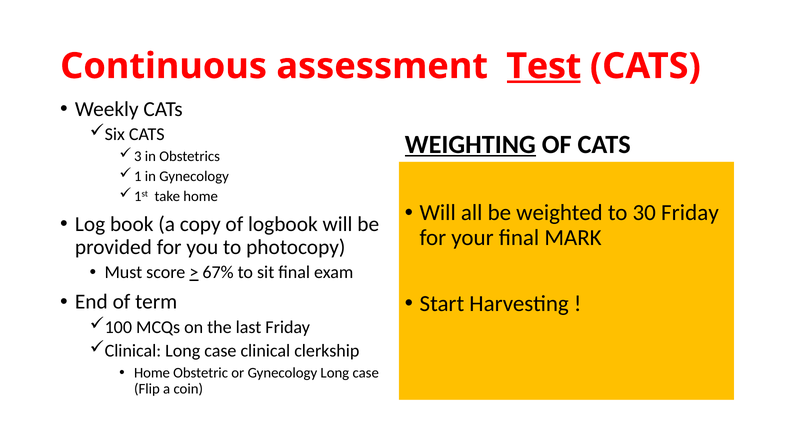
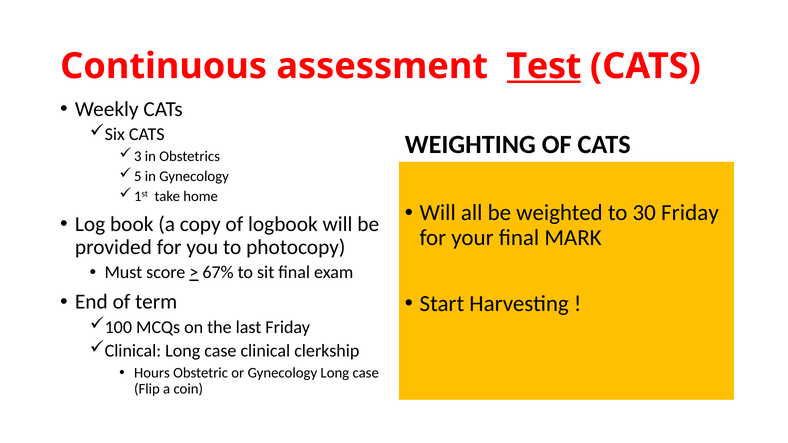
WEIGHTING underline: present -> none (470, 145)
1: 1 -> 5 (138, 177)
Home: Home -> Hours (152, 373)
